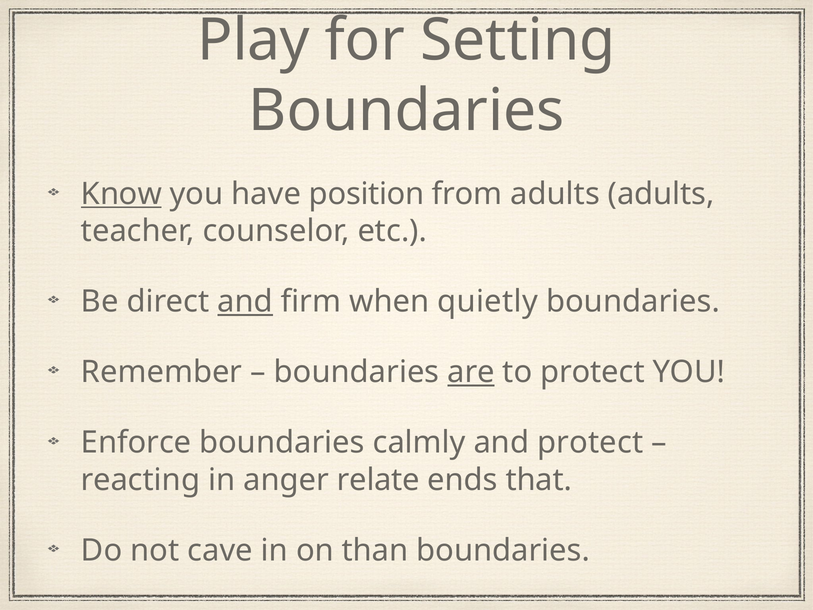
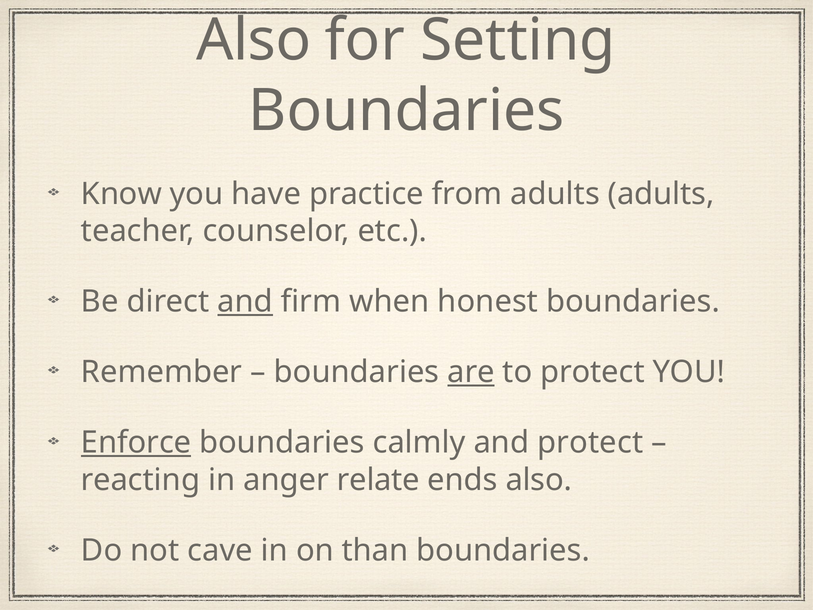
Play: Play -> Also (254, 40)
Know underline: present -> none (121, 194)
position: position -> practice (367, 194)
quietly: quietly -> honest (488, 301)
Enforce underline: none -> present (136, 443)
ends that: that -> also (539, 480)
